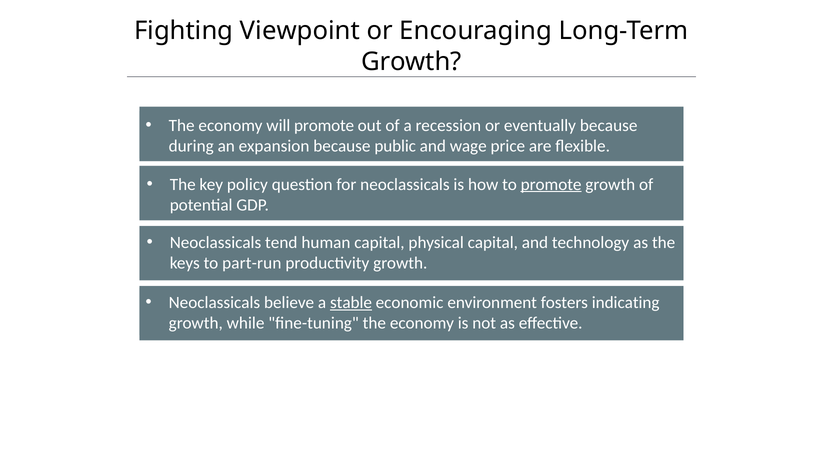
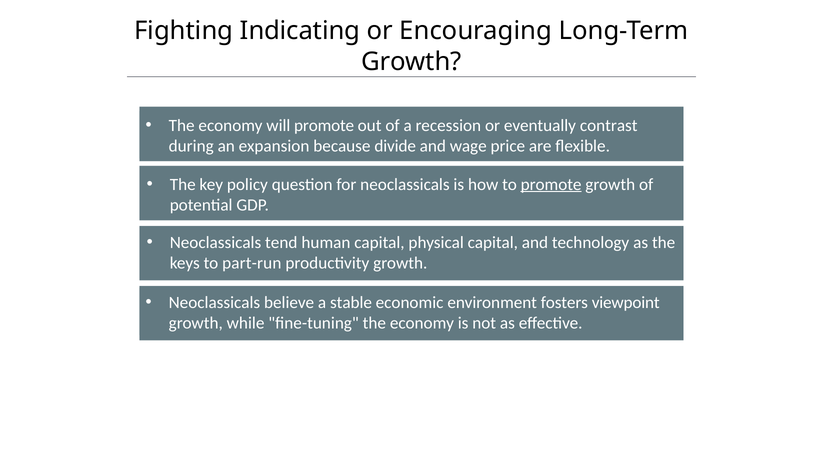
Viewpoint: Viewpoint -> Indicating (300, 31)
eventually because: because -> contrast (609, 126)
public: public -> divide (395, 146)
stable underline: present -> none (351, 302)
indicating: indicating -> viewpoint (626, 302)
